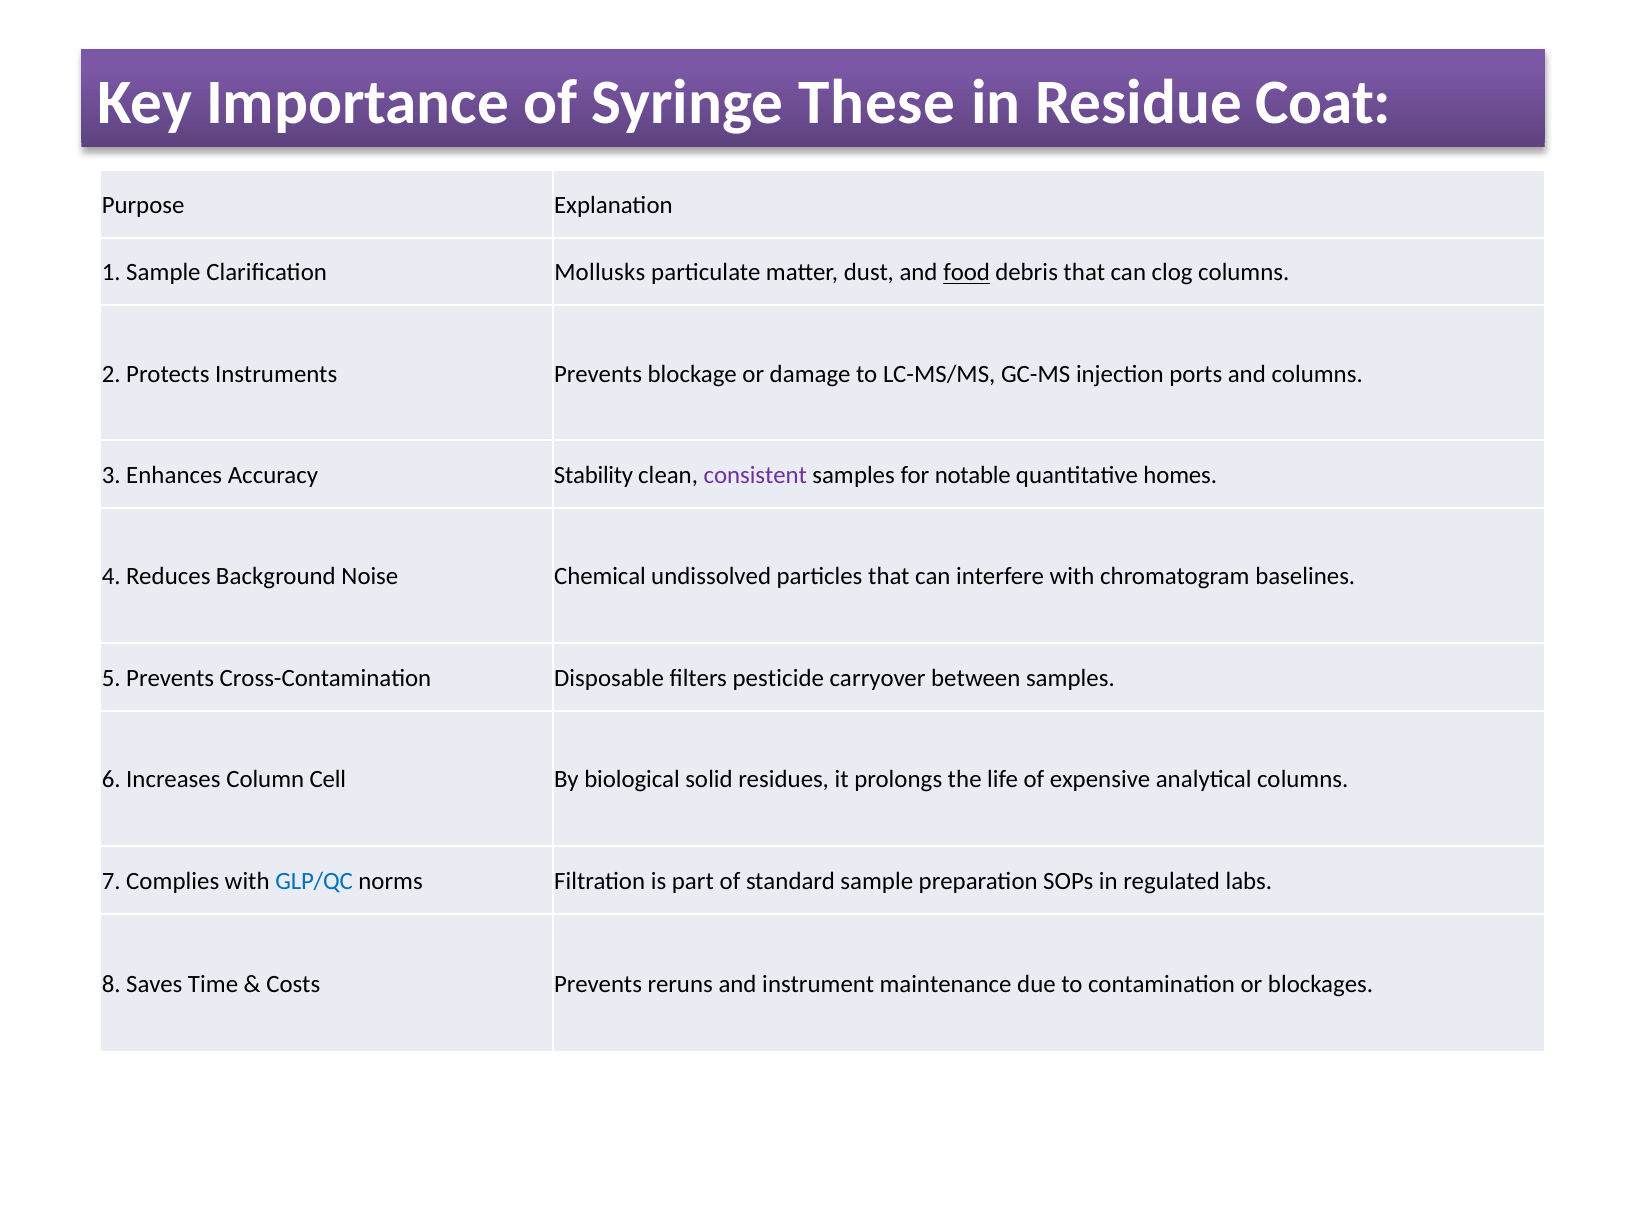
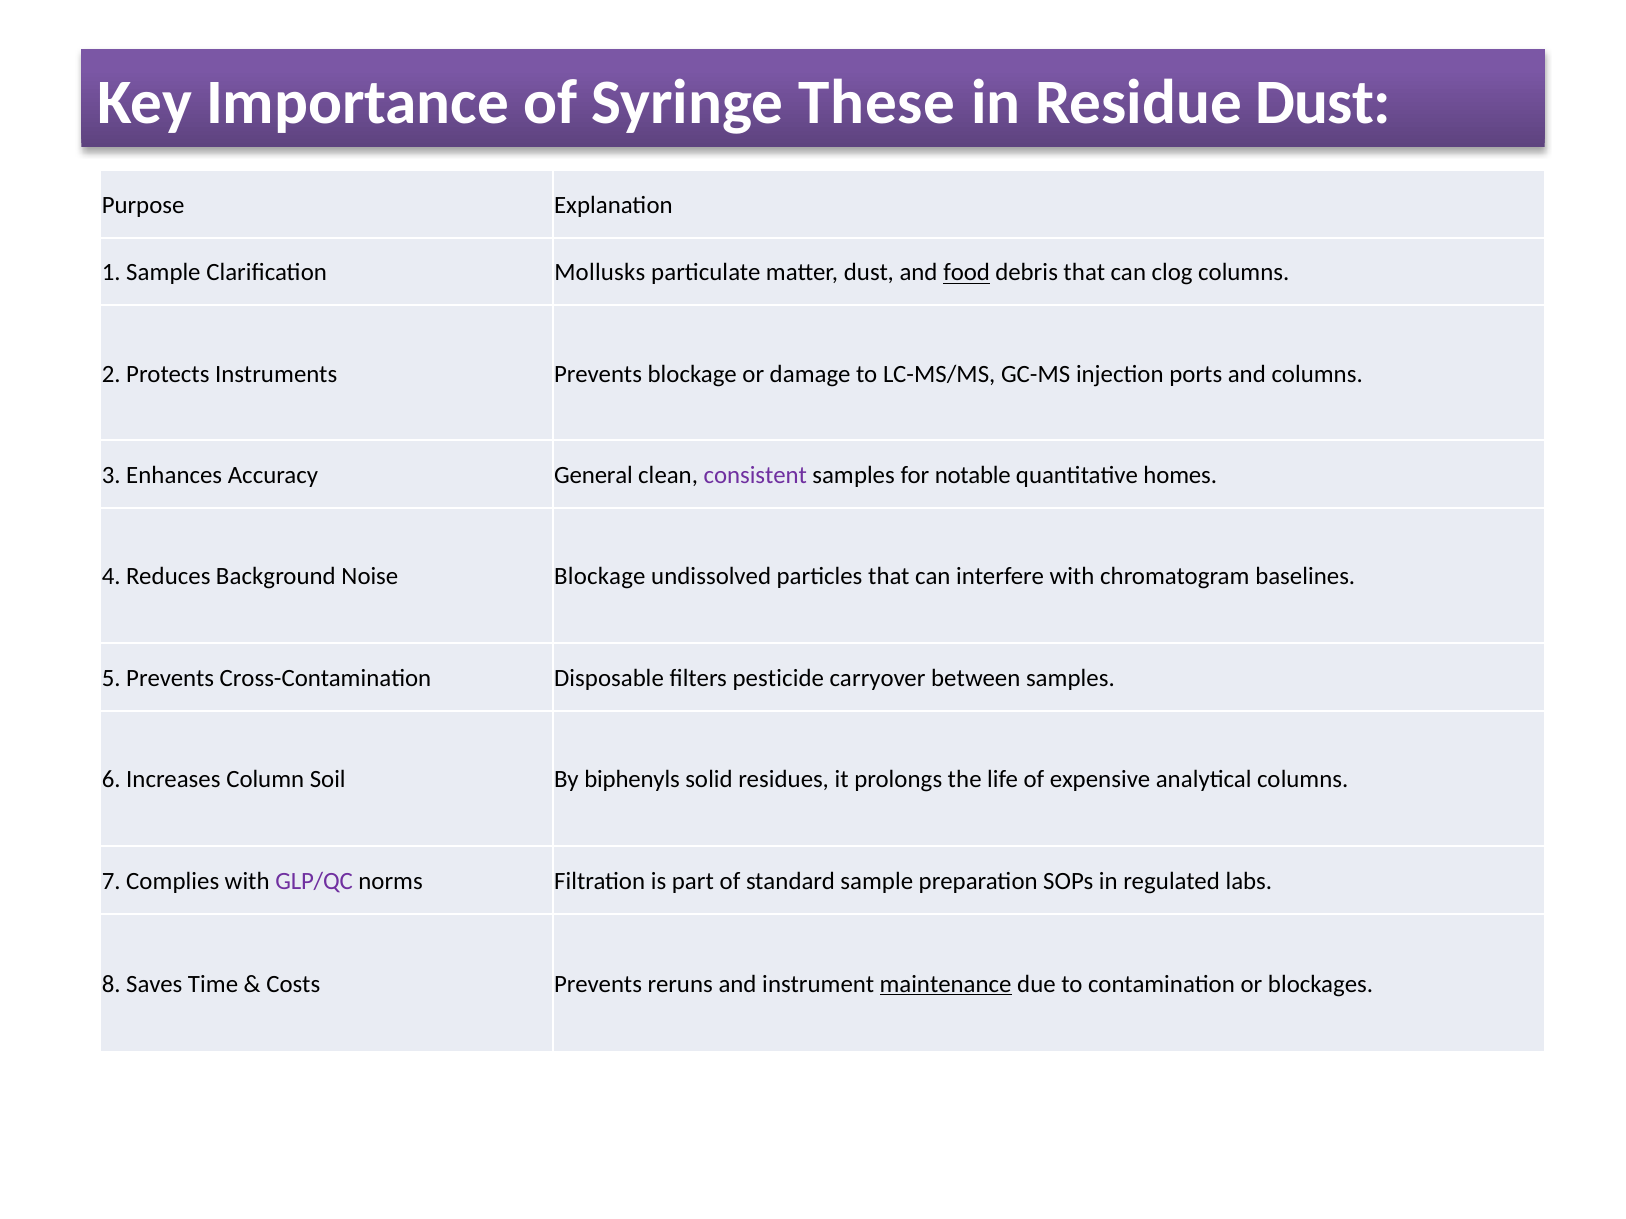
Residue Coat: Coat -> Dust (1323, 103)
Stability: Stability -> General (594, 476)
Noise Chemical: Chemical -> Blockage (600, 577)
Cell: Cell -> Soil (328, 780)
biological: biological -> biphenyls (632, 780)
GLP/QC colour: blue -> purple (314, 881)
maintenance underline: none -> present (946, 984)
